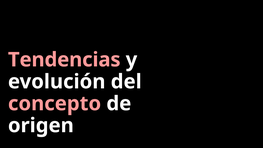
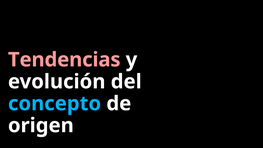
concepto colour: pink -> light blue (55, 104)
